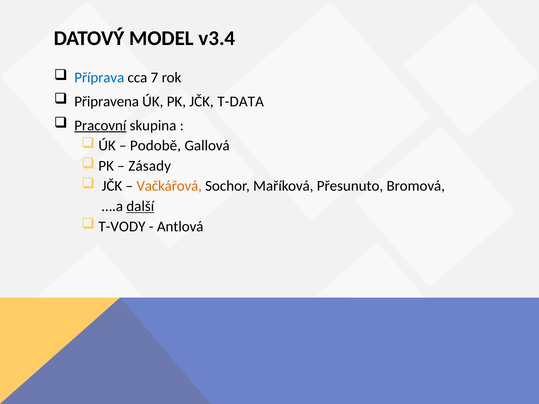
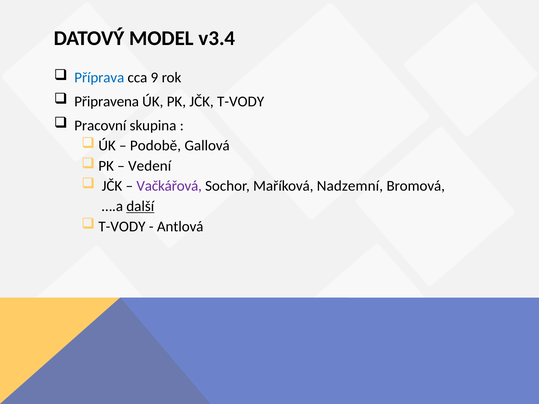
7: 7 -> 9 (154, 78)
JČK T-DATA: T-DATA -> T-VODY (241, 102)
Pracovní underline: present -> none (100, 125)
Zásady: Zásady -> Vedení (150, 166)
Vačkářová colour: orange -> purple (169, 186)
Přesunuto: Přesunuto -> Nadzemní (350, 186)
